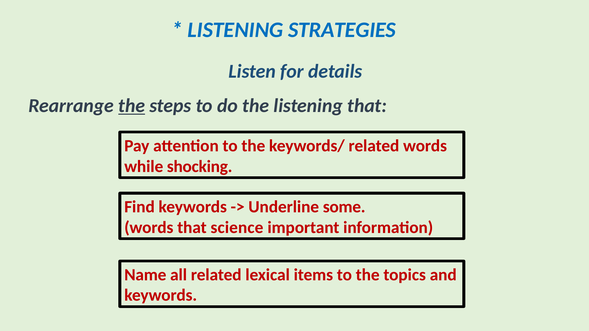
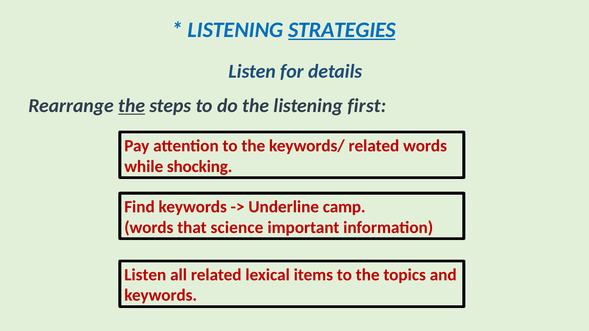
STRATEGIES underline: none -> present (342, 30)
listening that: that -> first (367, 106)
some: some -> camp (344, 207)
Name: Name -> Listen (145, 275)
